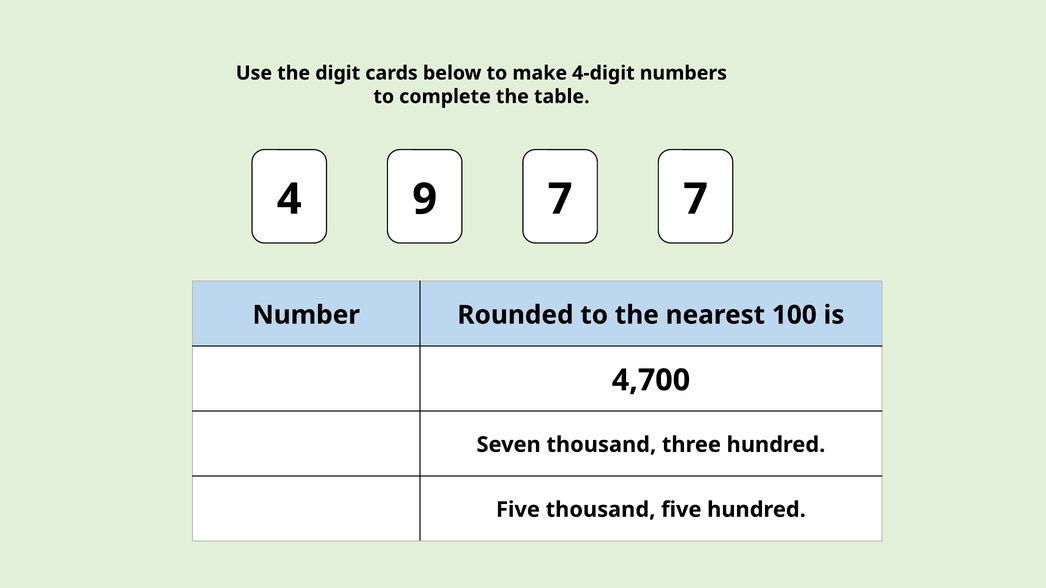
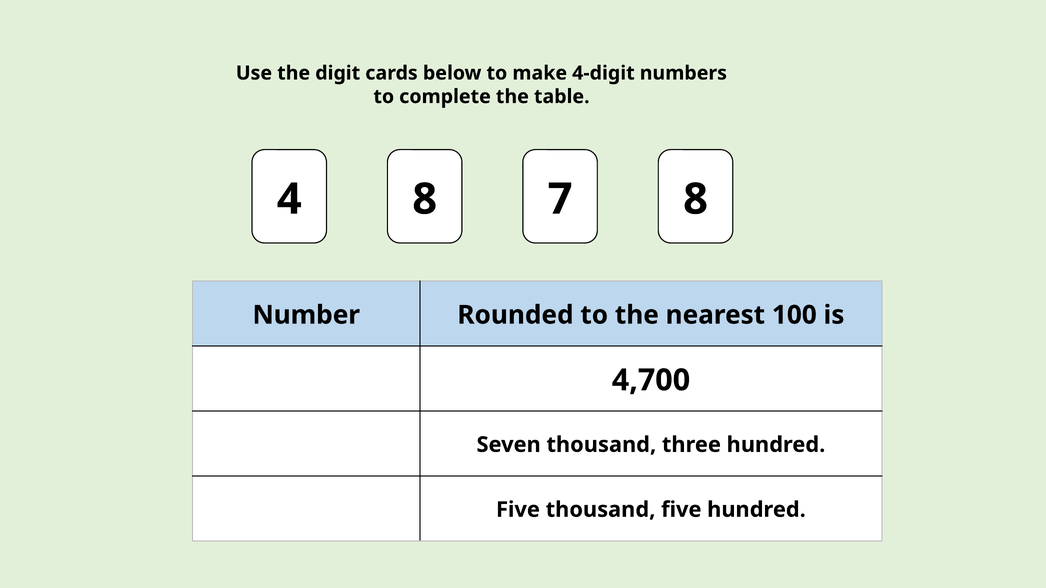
4 9: 9 -> 8 (425, 199)
7 7: 7 -> 8 (696, 199)
